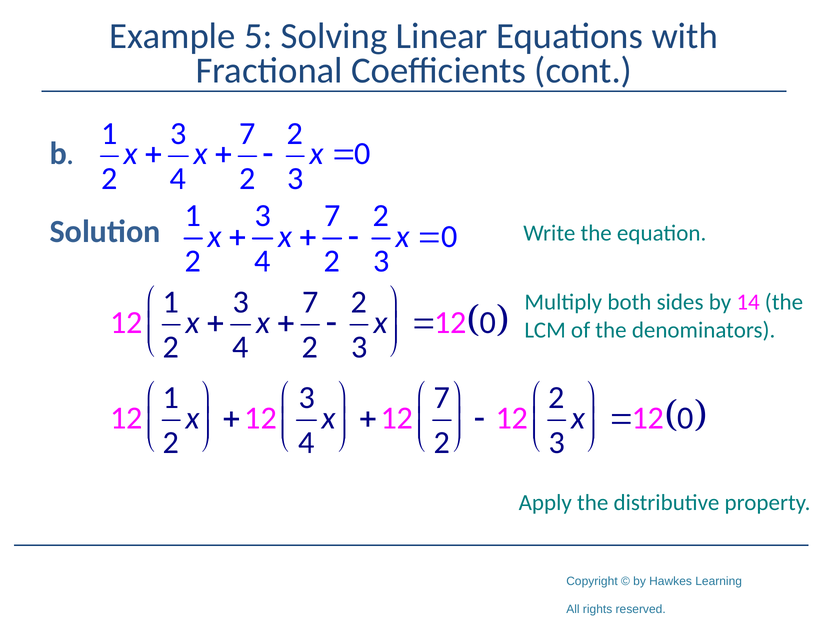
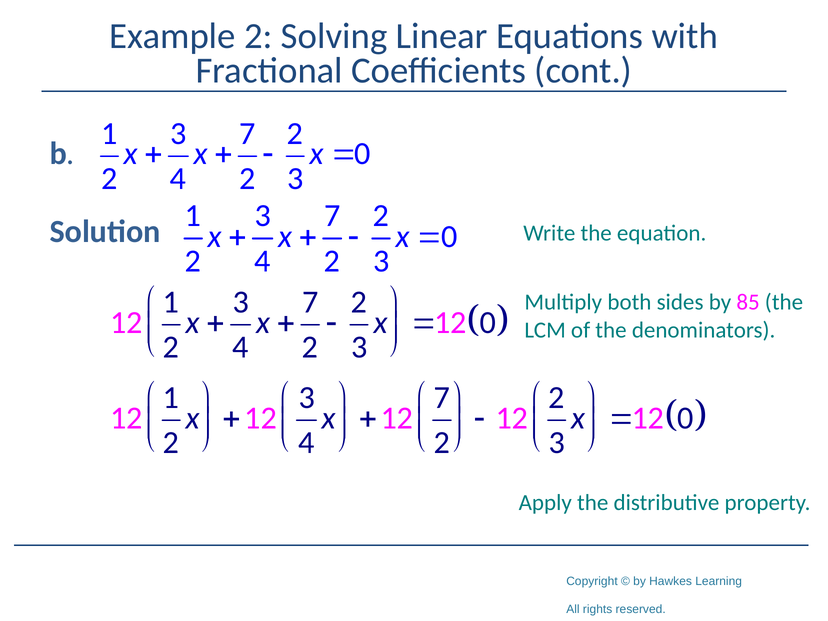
Example 5: 5 -> 2 (258, 36)
14: 14 -> 85 (748, 302)
